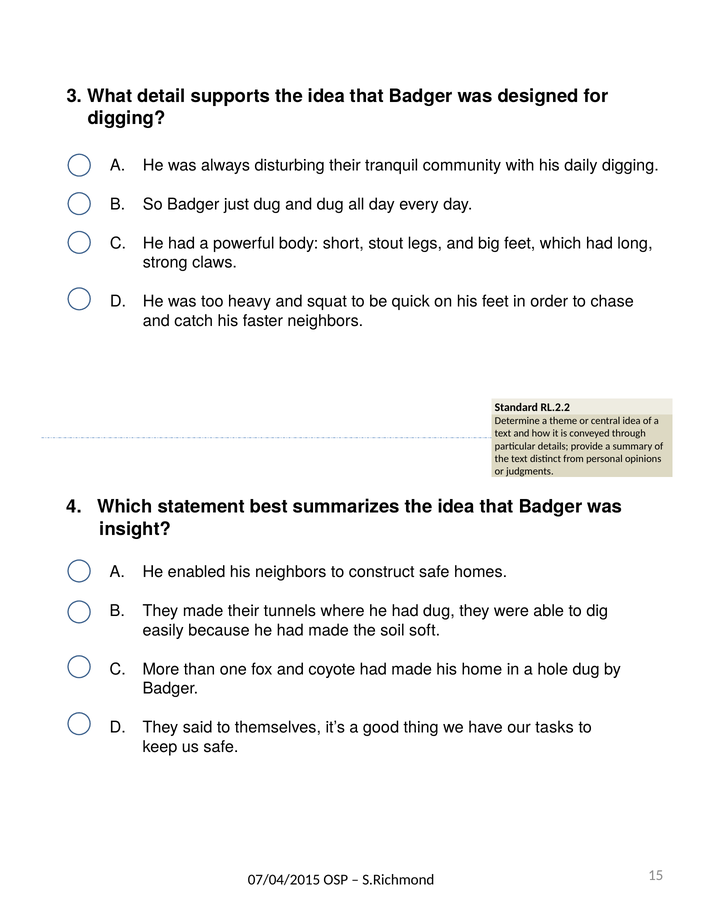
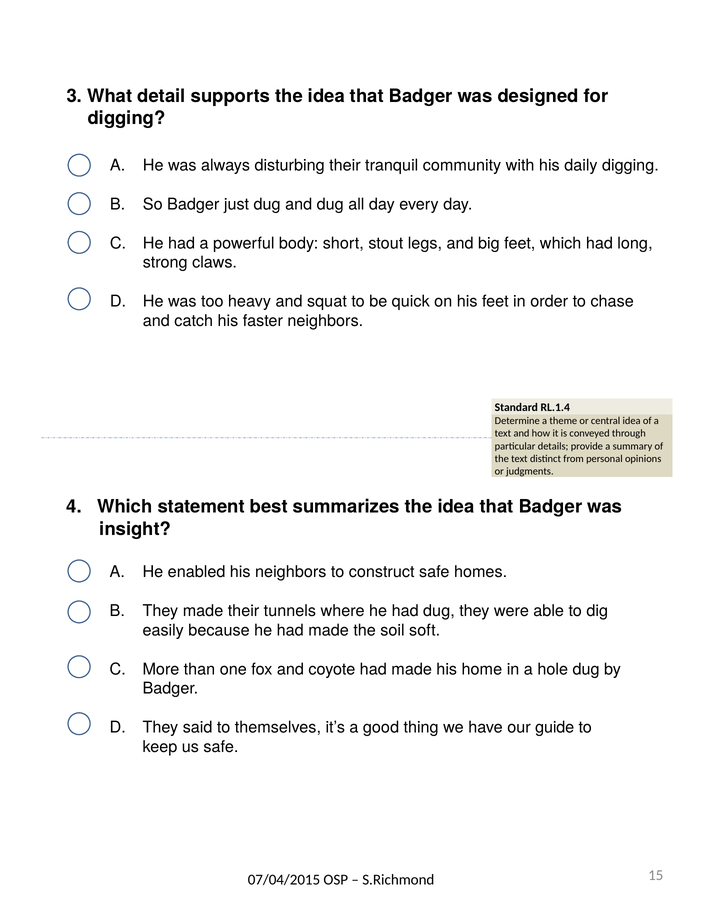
RL.2.2: RL.2.2 -> RL.1.4 (555, 407)
tasks: tasks -> guide (555, 727)
